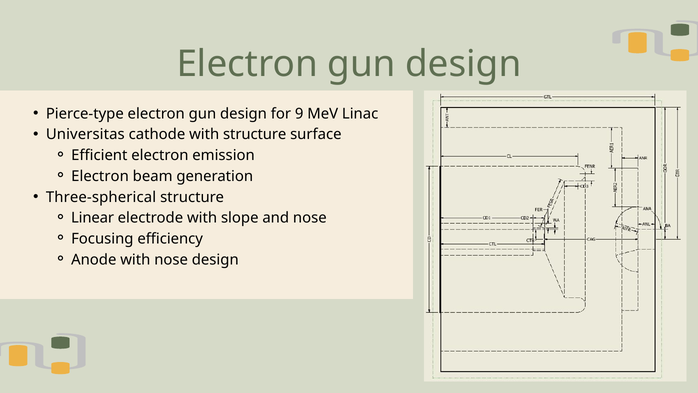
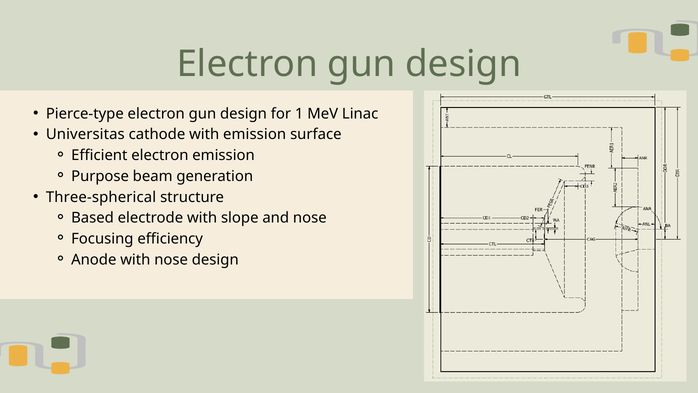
9: 9 -> 1 (299, 114)
with structure: structure -> emission (255, 134)
Electron: Electron -> Purpose (100, 176)
Linear: Linear -> Based (92, 218)
